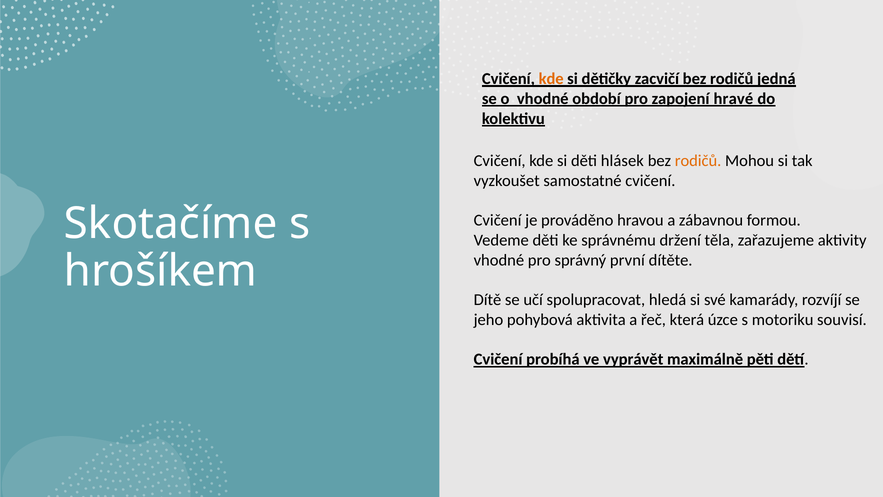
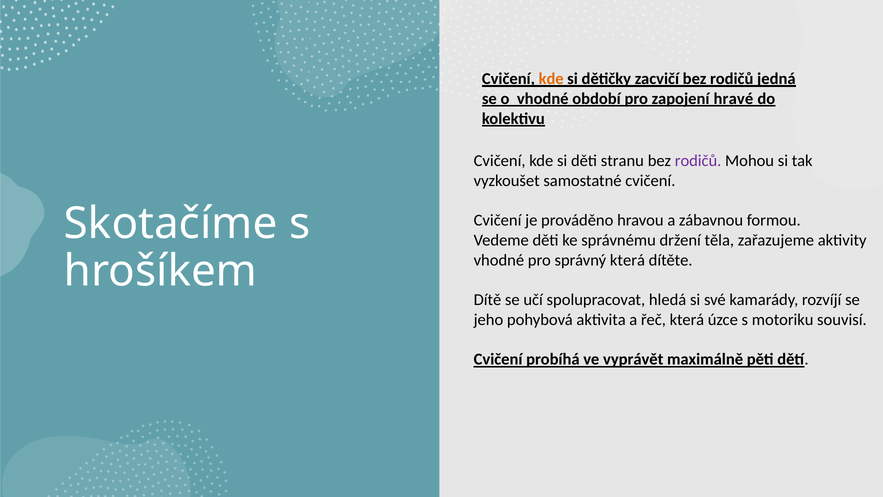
hlásek: hlásek -> stranu (622, 161)
rodičů colour: orange -> purple (698, 161)
správný první: první -> která (627, 260)
